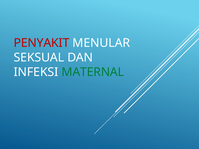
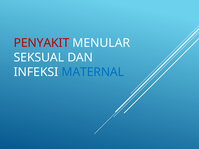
MATERNAL colour: green -> blue (93, 72)
